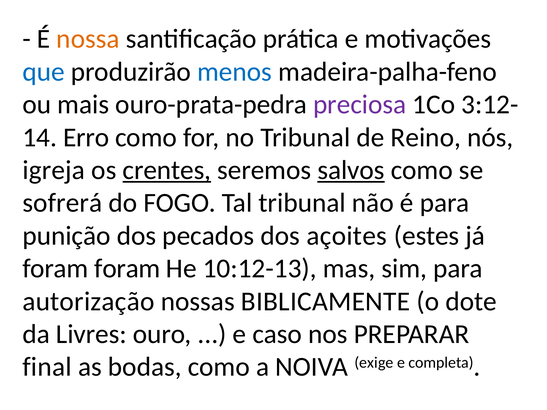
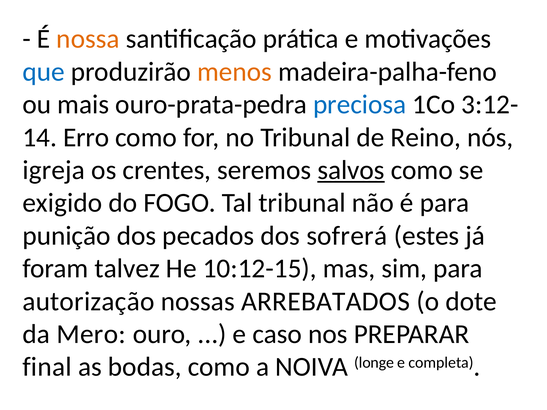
menos colour: blue -> orange (235, 72)
preciosa colour: purple -> blue (360, 105)
crentes underline: present -> none (167, 170)
sofrerá: sofrerá -> exigido (62, 203)
açoites: açoites -> sofrerá (347, 236)
foram foram: foram -> talvez (127, 269)
10:12-13: 10:12-13 -> 10:12-15 (260, 269)
BIBLICAMENTE: BIBLICAMENTE -> ARREBATADOS (326, 302)
Livres: Livres -> Mero (91, 334)
exige: exige -> longe (374, 363)
